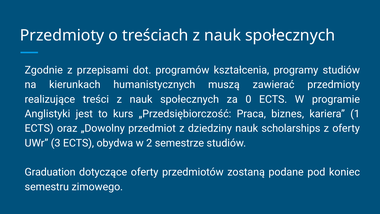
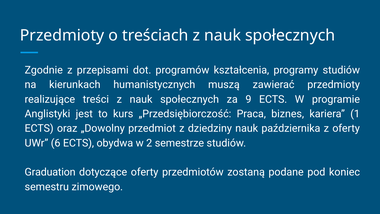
0: 0 -> 9 (248, 99)
scholarships: scholarships -> października (291, 128)
3: 3 -> 6 (56, 143)
